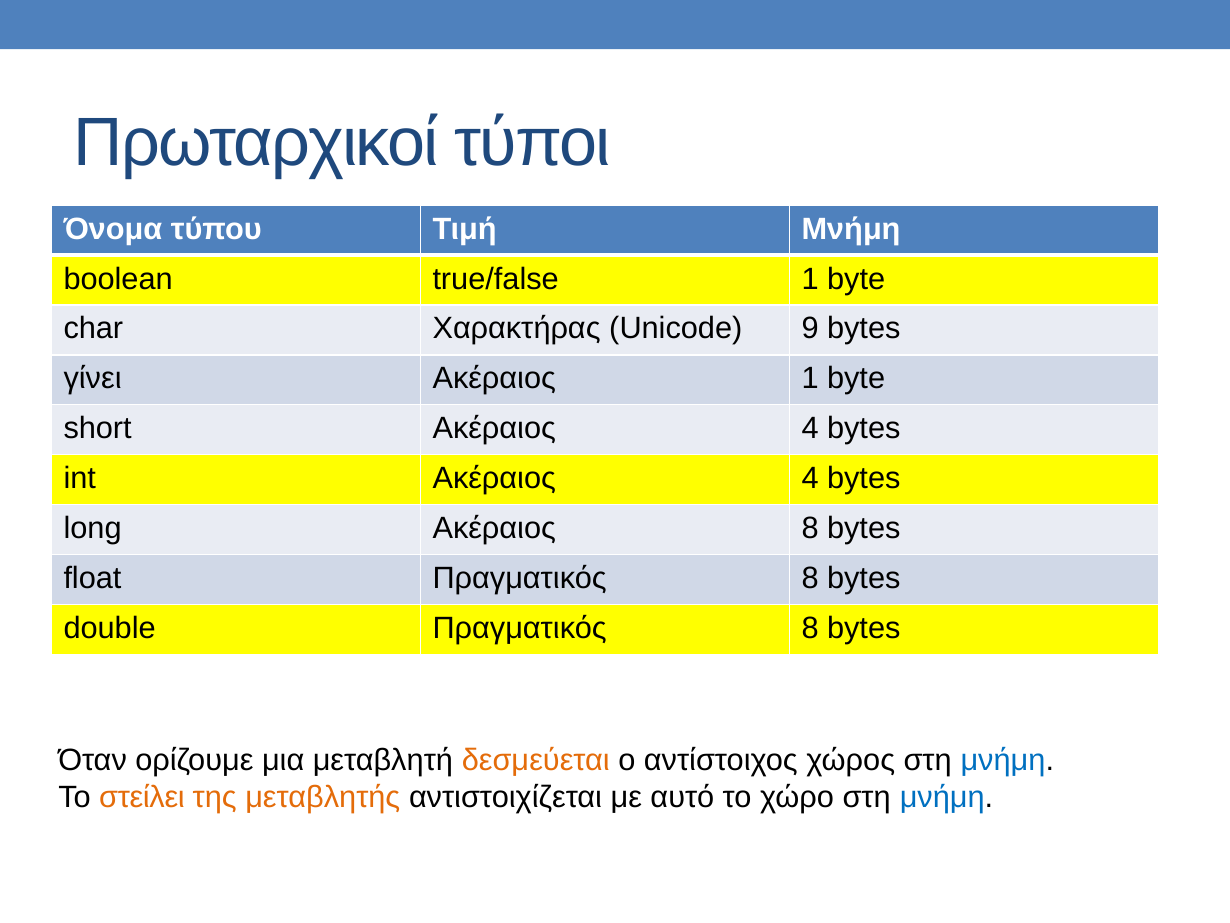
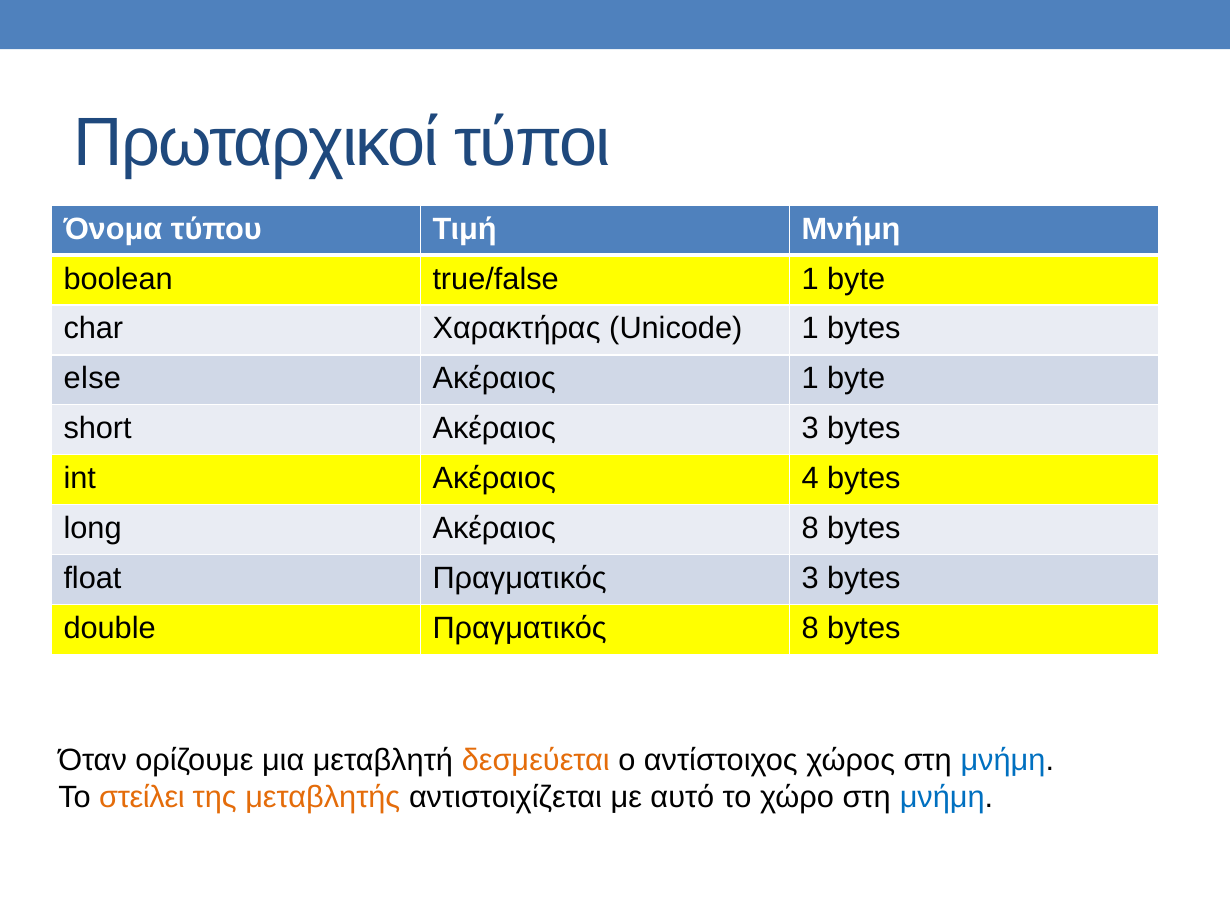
Unicode 9: 9 -> 1 (810, 329)
γίνει: γίνει -> else (92, 379)
short Ακέραιος 4: 4 -> 3 (810, 428)
float Πραγματικός 8: 8 -> 3 (810, 578)
